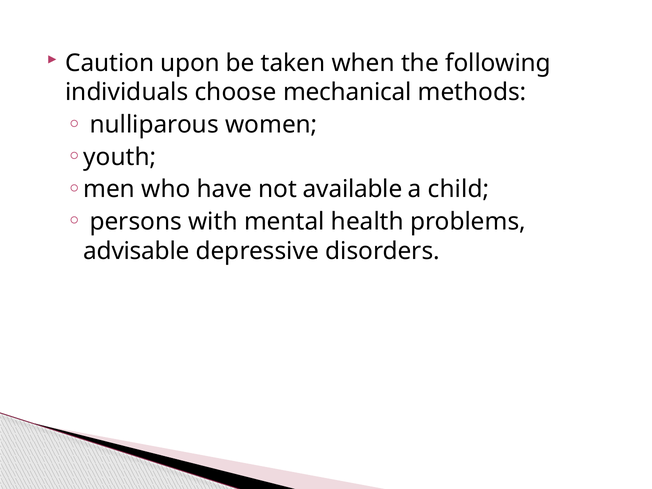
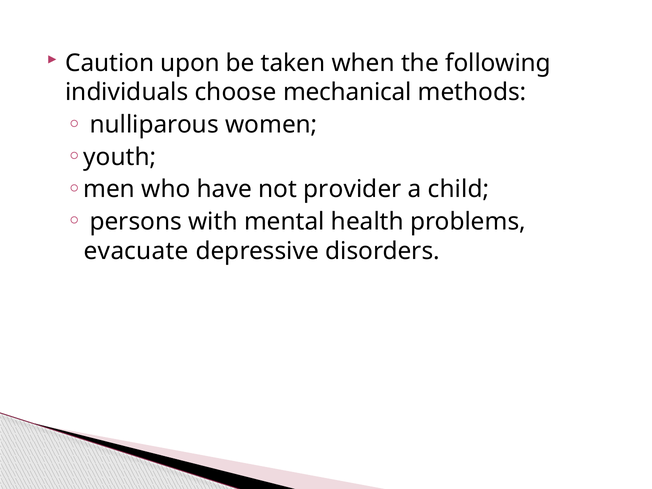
available: available -> provider (352, 189)
advisable: advisable -> evacuate (136, 251)
